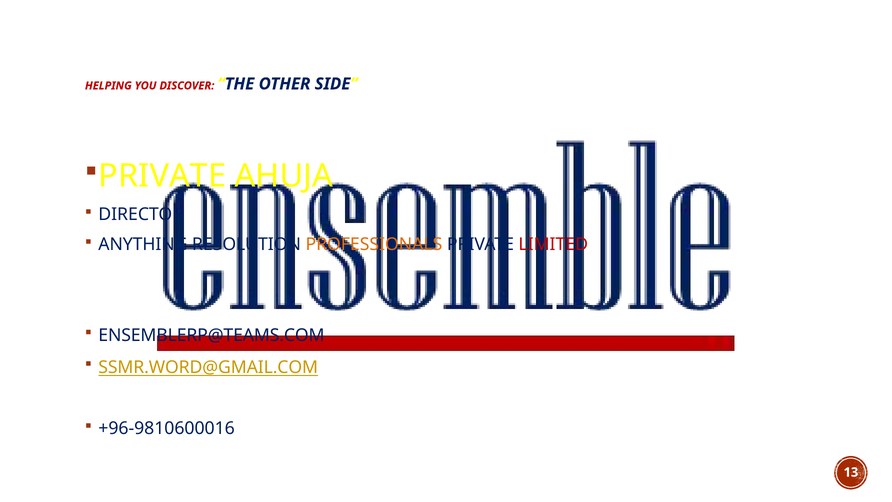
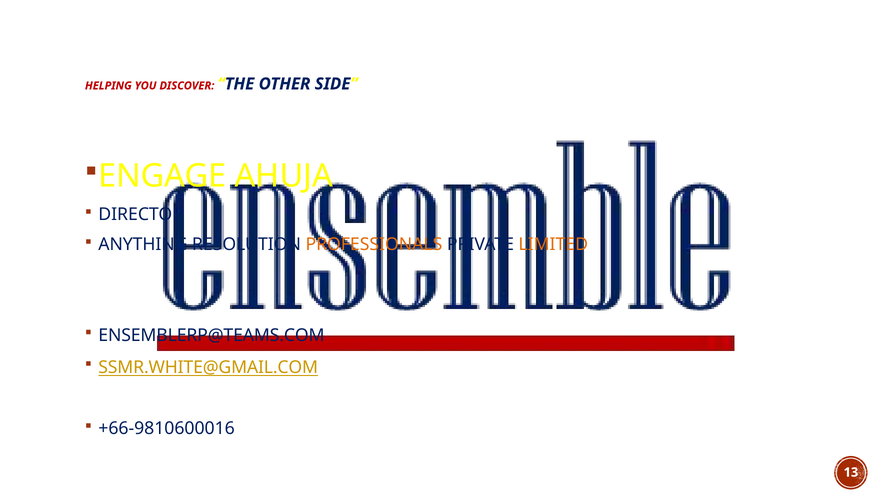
PRIVATE: PRIVATE -> ENGAGE (162, 176)
LIMITED colour: red -> orange (553, 244)
SSMR.WORD@GMAIL.COM: SSMR.WORD@GMAIL.COM -> SSMR.WHITE@GMAIL.COM (208, 367)
+96-9810600016: +96-9810600016 -> +66-9810600016 (167, 428)
